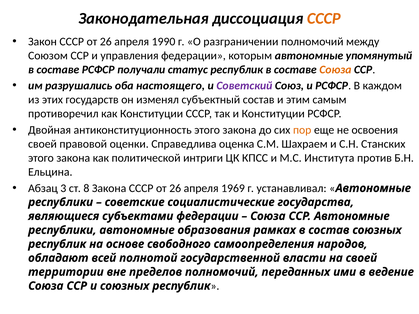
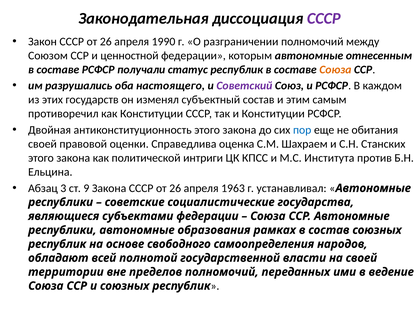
СССР colour: orange -> purple (324, 18)
управления: управления -> ценностной (130, 56)
упомянутый: упомянутый -> отнесенным (379, 56)
пор colour: orange -> blue (302, 130)
освоения: освоения -> обитания (375, 130)
8: 8 -> 9 (86, 188)
1969: 1969 -> 1963 (233, 188)
